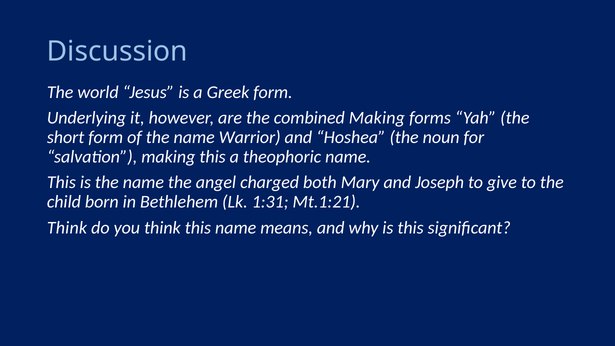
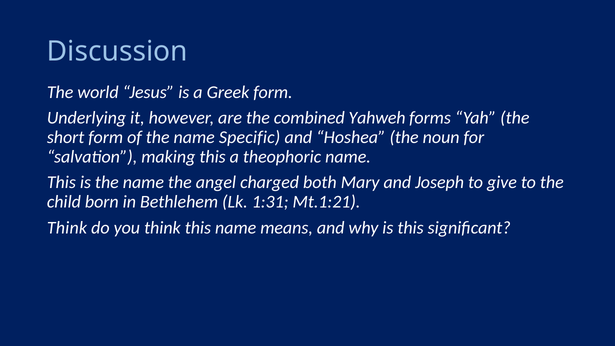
combined Making: Making -> Yahweh (377, 118)
Warrior: Warrior -> Specific (250, 137)
